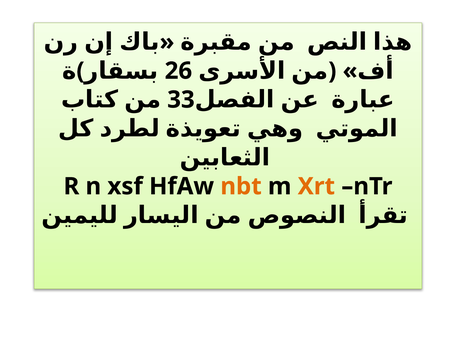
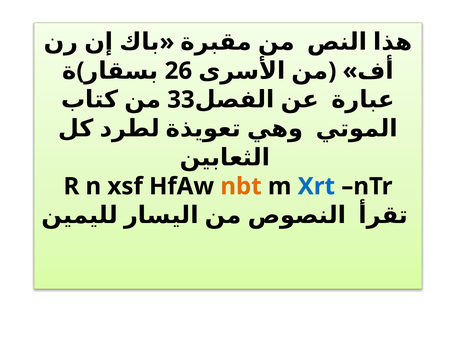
Xrt colour: orange -> blue (316, 186)
